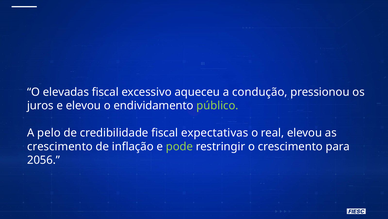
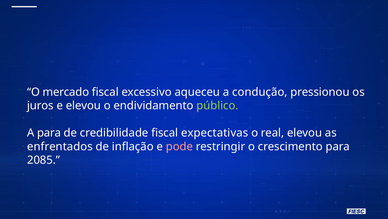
elevadas: elevadas -> mercado (66, 92)
A pelo: pelo -> para (49, 132)
crescimento: crescimento -> enfrentados (60, 146)
pode colour: light green -> pink (179, 146)
2056: 2056 -> 2085 (44, 160)
